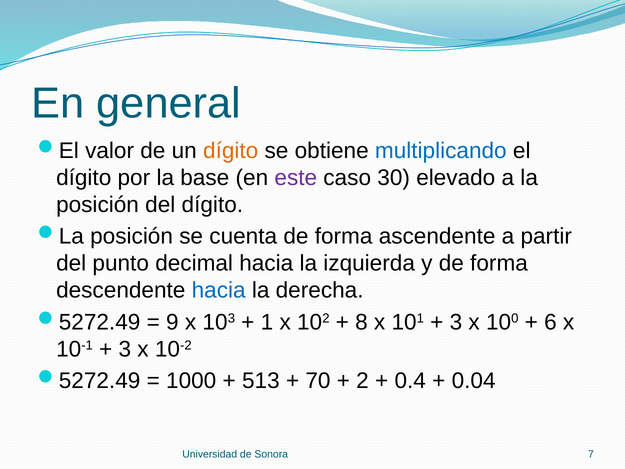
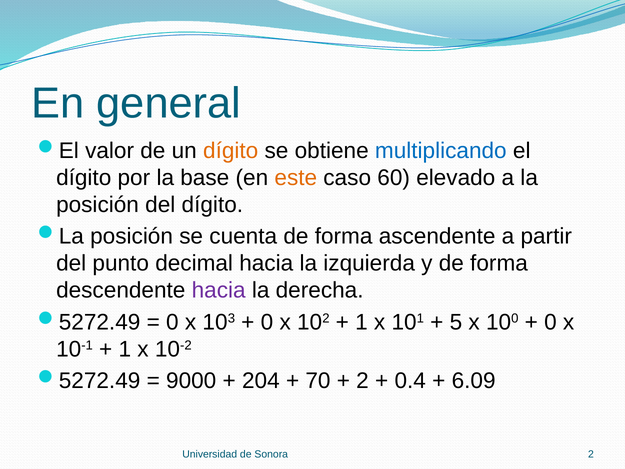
este colour: purple -> orange (296, 178)
30: 30 -> 60 (394, 178)
hacia colour: blue -> purple (219, 290)
9: 9 -> 0 (172, 322)
1: 1 -> 0 (267, 322)
8: 8 -> 1 (361, 322)
3: 3 -> 5 (456, 322)
6: 6 -> 0 (550, 322)
3: 3 -> 1 (125, 349)
1000: 1000 -> 9000 (191, 381)
513: 513 -> 204 (261, 381)
0.04: 0.04 -> 6.09 (474, 381)
Sonora 7: 7 -> 2 (591, 454)
